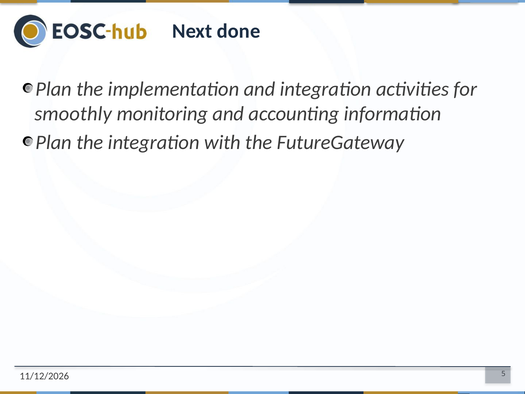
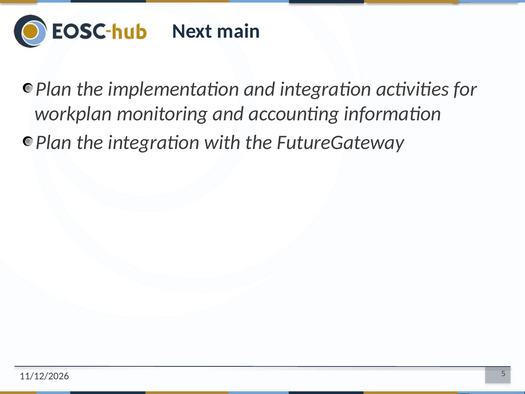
done: done -> main (239, 31)
smoothly: smoothly -> workplan (73, 114)
